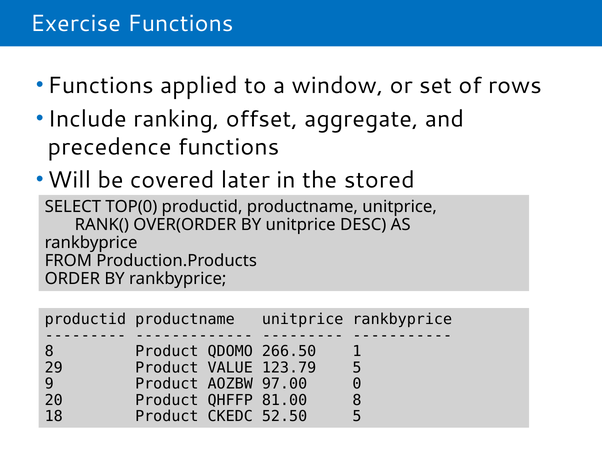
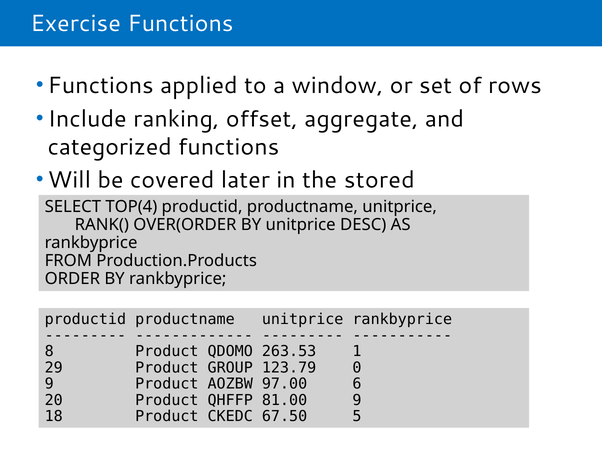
precedence: precedence -> categorized (110, 147)
TOP(0: TOP(0 -> TOP(4 (131, 207)
266.50: 266.50 -> 263.53 (289, 352)
VALUE: VALUE -> GROUP (230, 368)
123.79 5: 5 -> 0 (357, 368)
0: 0 -> 6 (357, 384)
81.00 8: 8 -> 9 (357, 401)
52.50: 52.50 -> 67.50 (285, 417)
